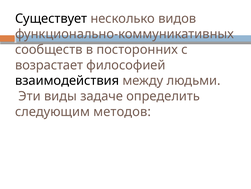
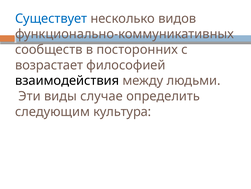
Существует colour: black -> blue (51, 18)
задаче: задаче -> случае (102, 96)
методов: методов -> культура (122, 111)
